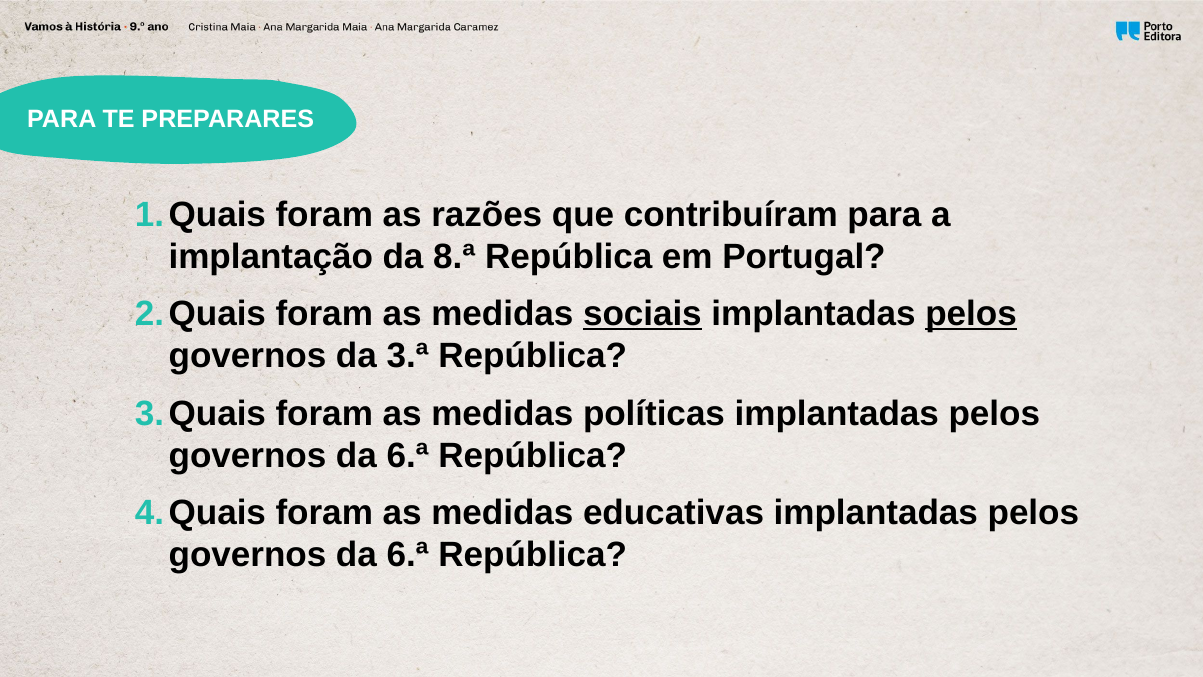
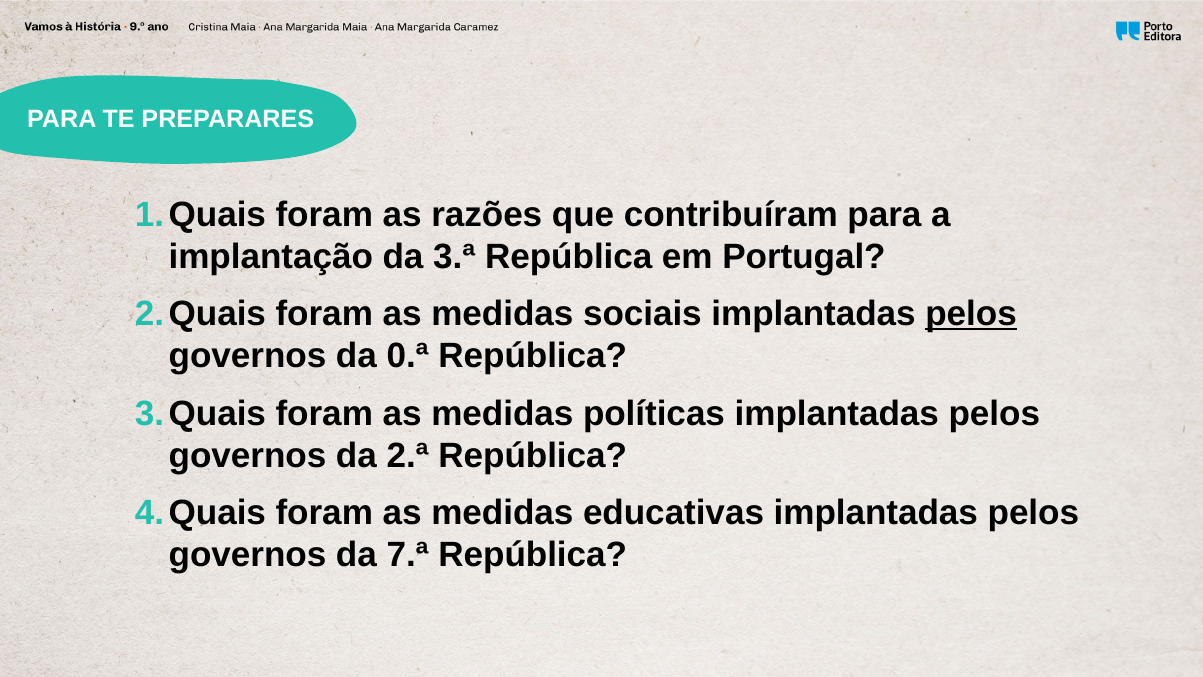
8.ª: 8.ª -> 3.ª (454, 257)
sociais underline: present -> none (642, 314)
3.ª: 3.ª -> 0.ª (408, 356)
6.ª: 6.ª -> 2.ª (408, 456)
6.ª: 6.ª -> 7.ª (408, 555)
